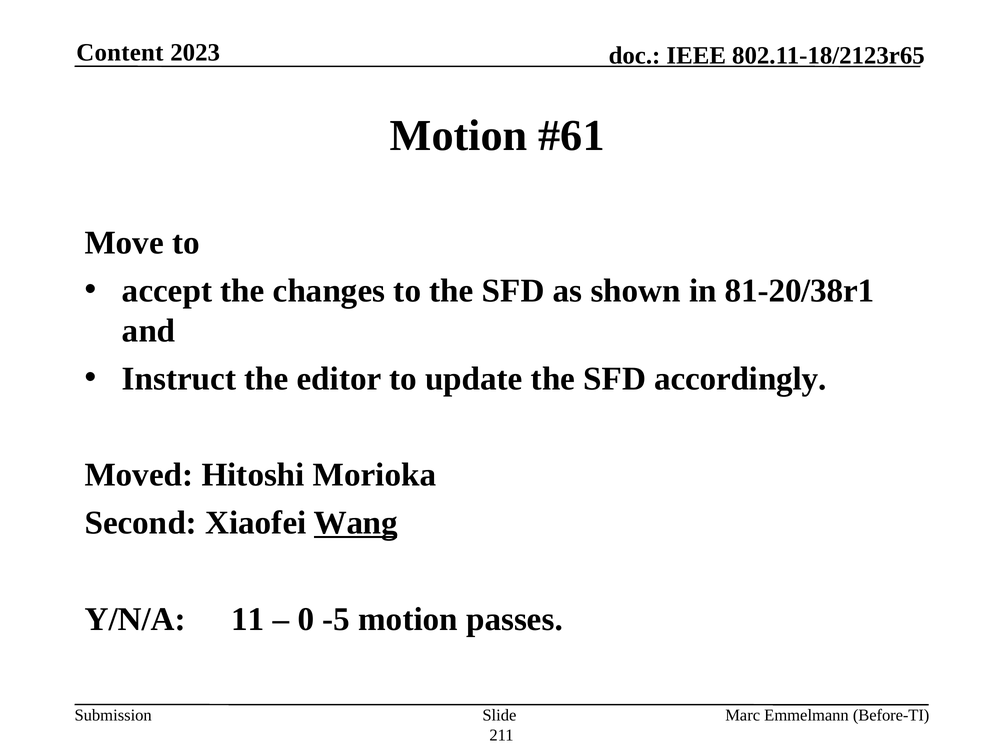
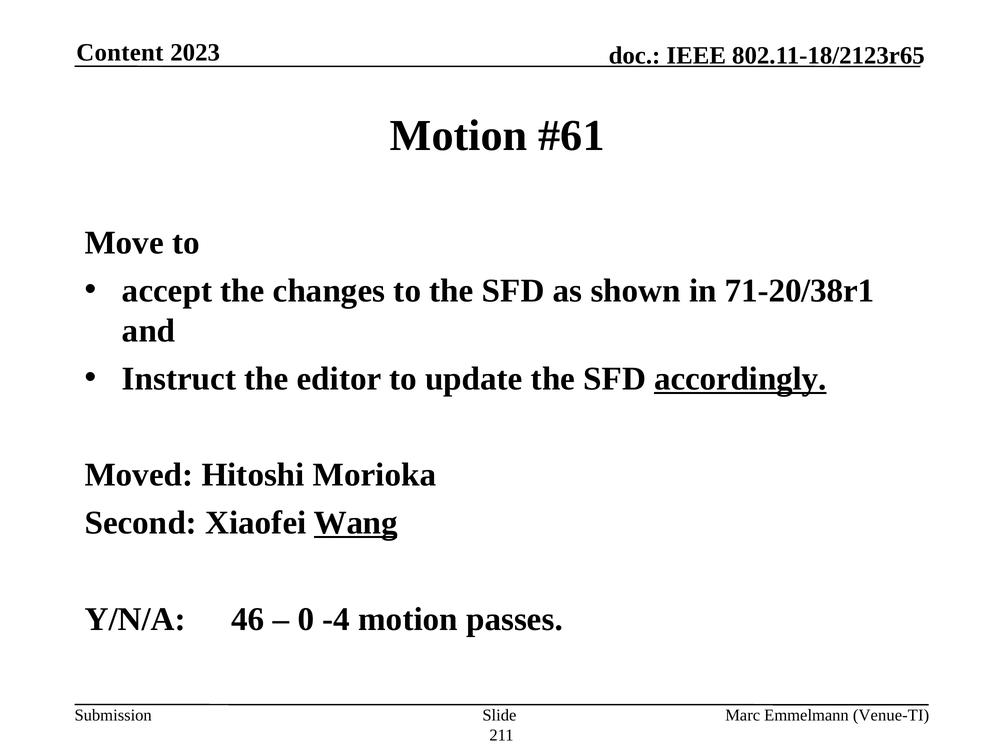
81-20/38r1: 81-20/38r1 -> 71-20/38r1 (800, 291)
accordingly underline: none -> present (740, 379)
11: 11 -> 46 (248, 619)
-5: -5 -> -4 (336, 619)
Before-TI: Before-TI -> Venue-TI (891, 716)
